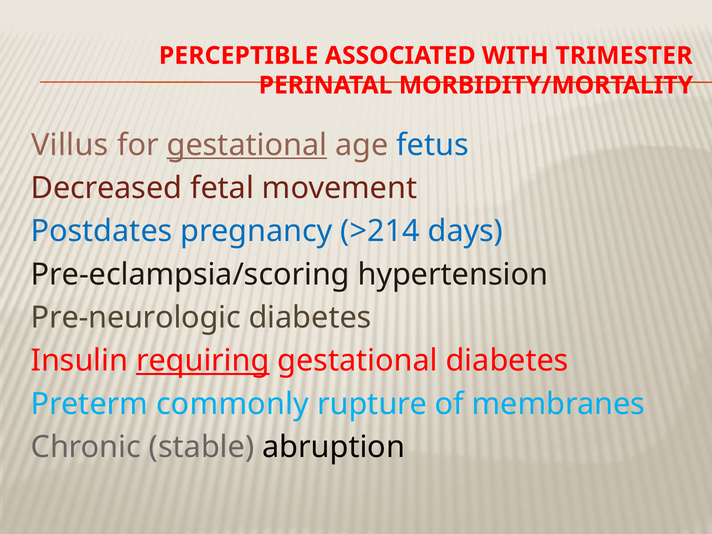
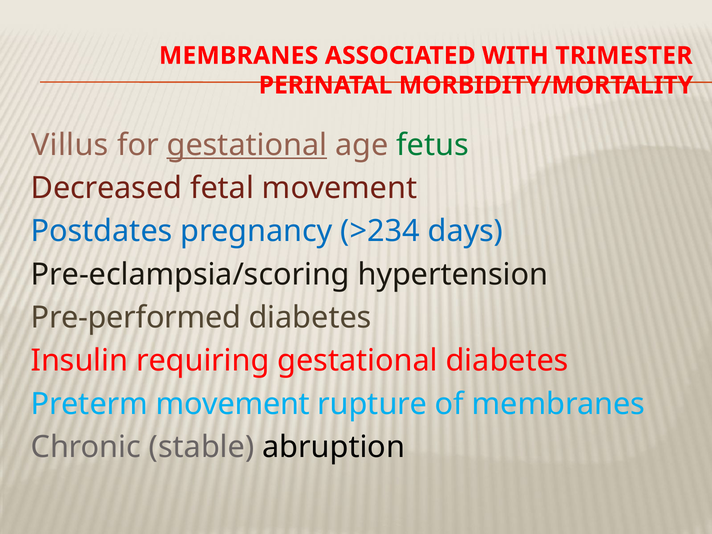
PERCEPTIBLE: PERCEPTIBLE -> MEMBRANES (239, 56)
fetus colour: blue -> green (433, 145)
>214: >214 -> >234 (380, 231)
Pre-neurologic: Pre-neurologic -> Pre-performed (136, 318)
requiring underline: present -> none (203, 361)
Preterm commonly: commonly -> movement (233, 404)
